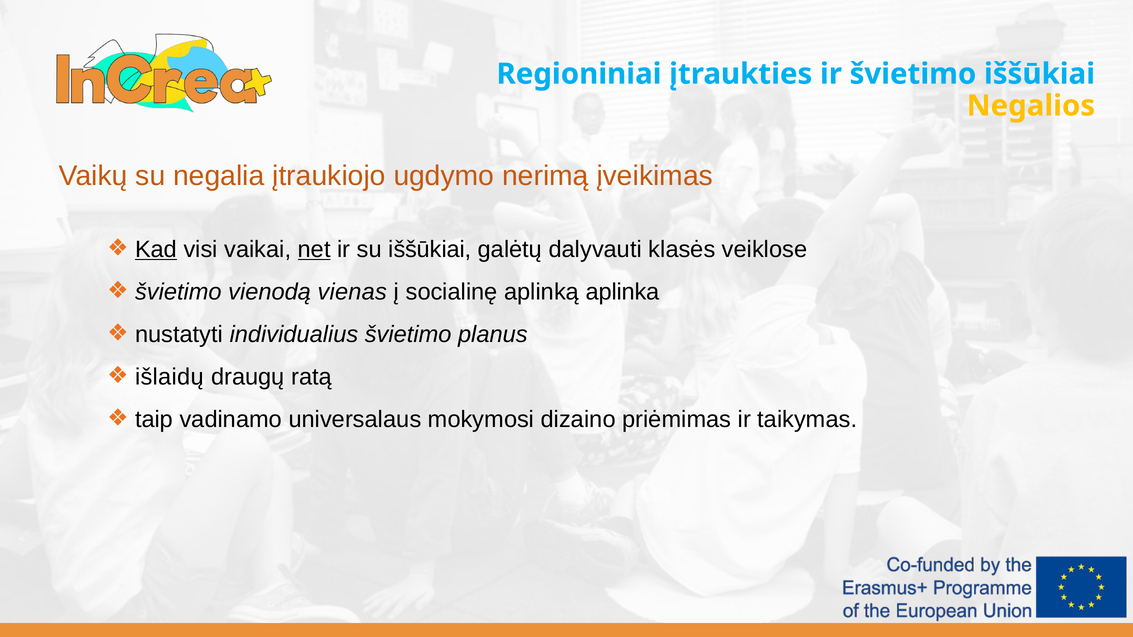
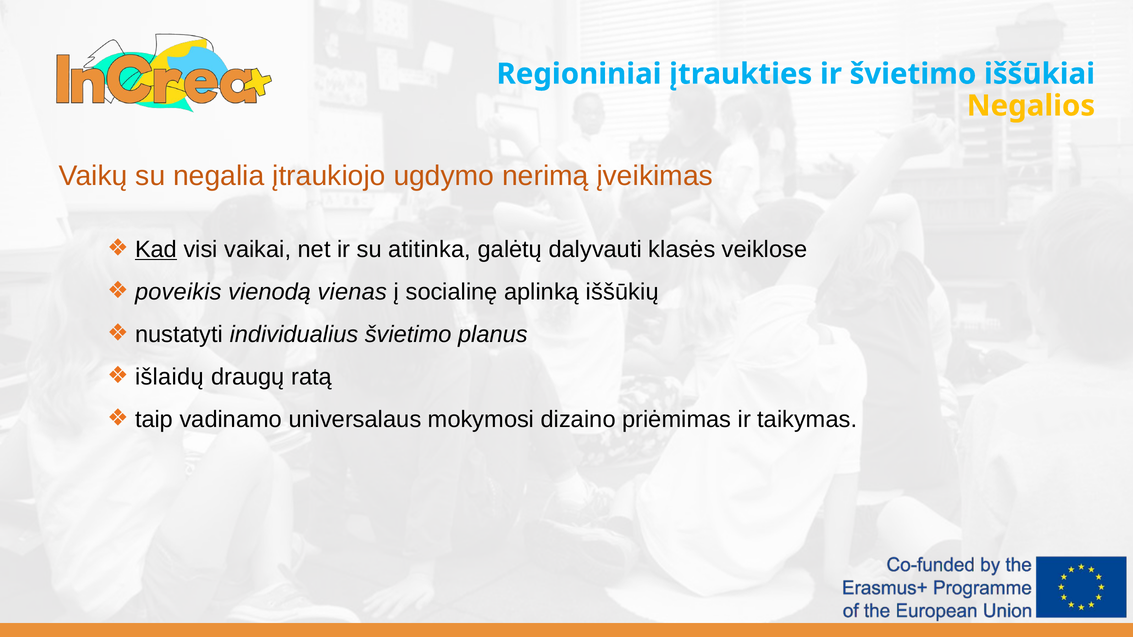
net underline: present -> none (314, 249)
su iššūkiai: iššūkiai -> atitinka (430, 249)
švietimo: švietimo -> poveikis (178, 292)
aplinka: aplinka -> iššūkių (622, 292)
